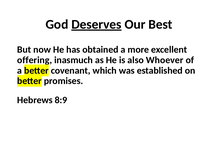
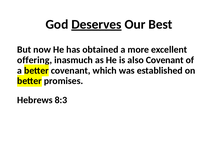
also Whoever: Whoever -> Covenant (165, 60)
8:9: 8:9 -> 8:3 (61, 100)
